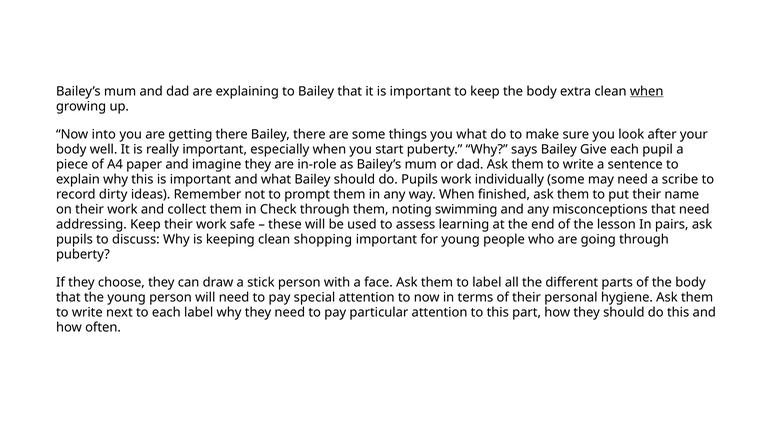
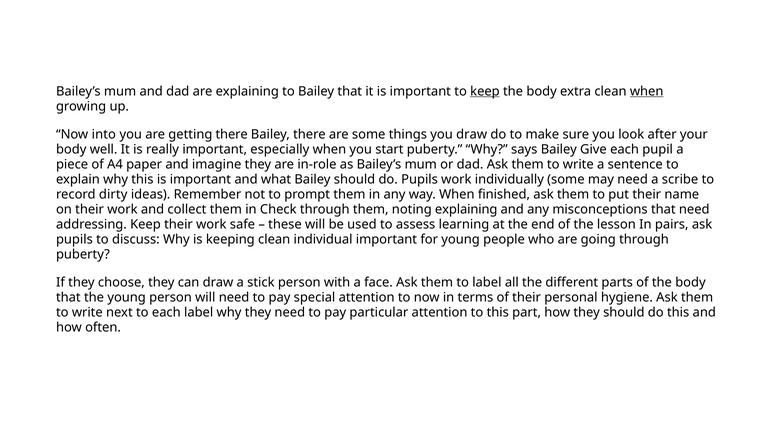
keep underline: none -> present (485, 91)
you what: what -> draw (472, 134)
noting swimming: swimming -> explaining (466, 209)
shopping: shopping -> individual (323, 239)
